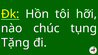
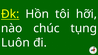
Tặng: Tặng -> Luôn (15, 43)
